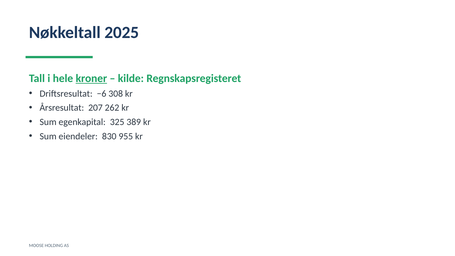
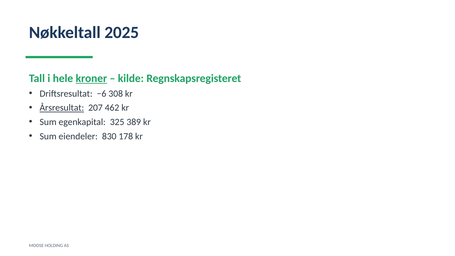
Årsresultat underline: none -> present (62, 108)
262: 262 -> 462 (112, 108)
955: 955 -> 178 (126, 136)
